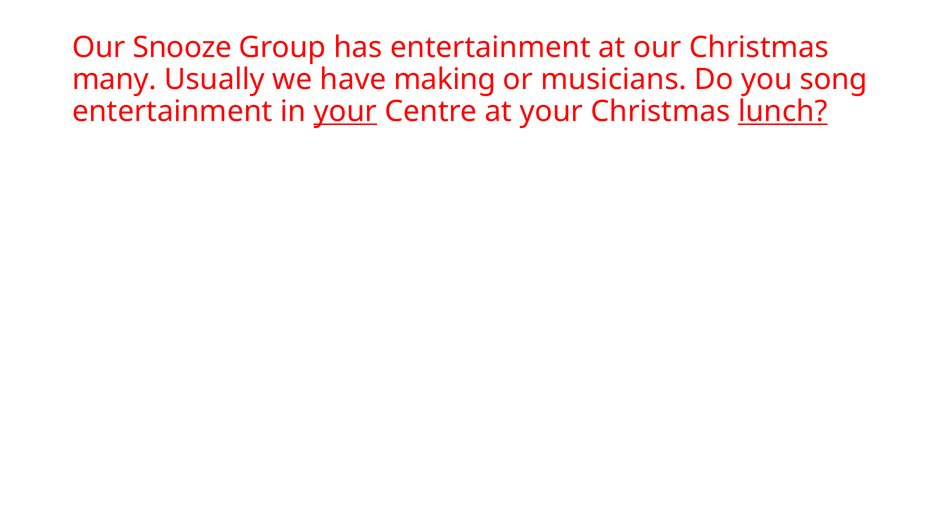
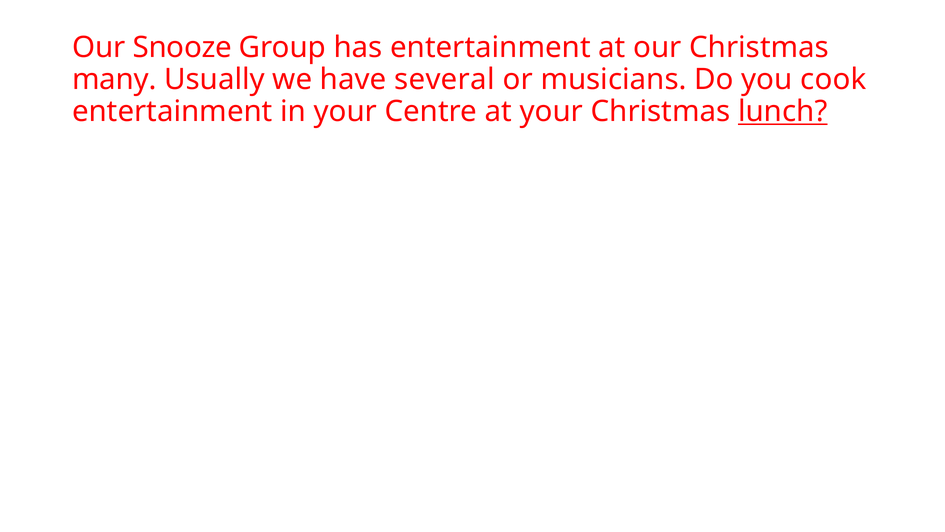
making: making -> several (444, 79)
song: song -> cook (833, 79)
your underline: present -> none (345, 111)
